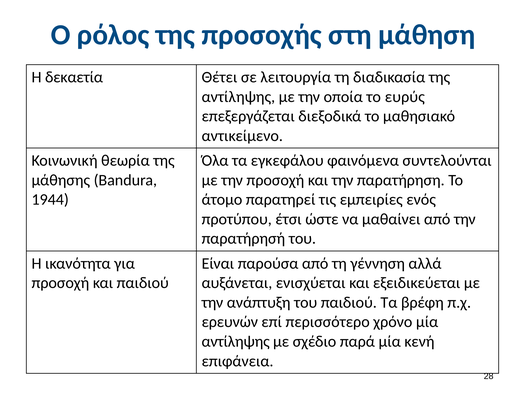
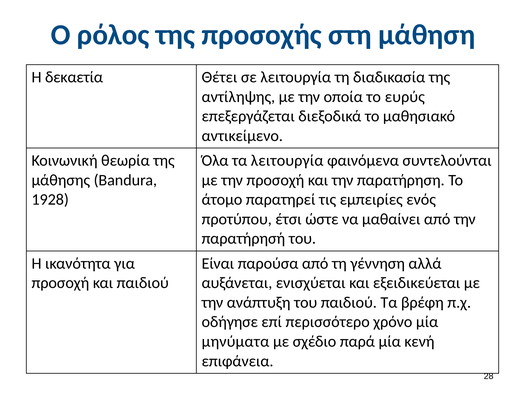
τα εγκεφάλου: εγκεφάλου -> λειτουργία (287, 160)
1944: 1944 -> 1928 (50, 199)
ερευνών: ερευνών -> οδήγησε (230, 322)
αντίληψης: αντίληψης -> μηνύματα (235, 341)
